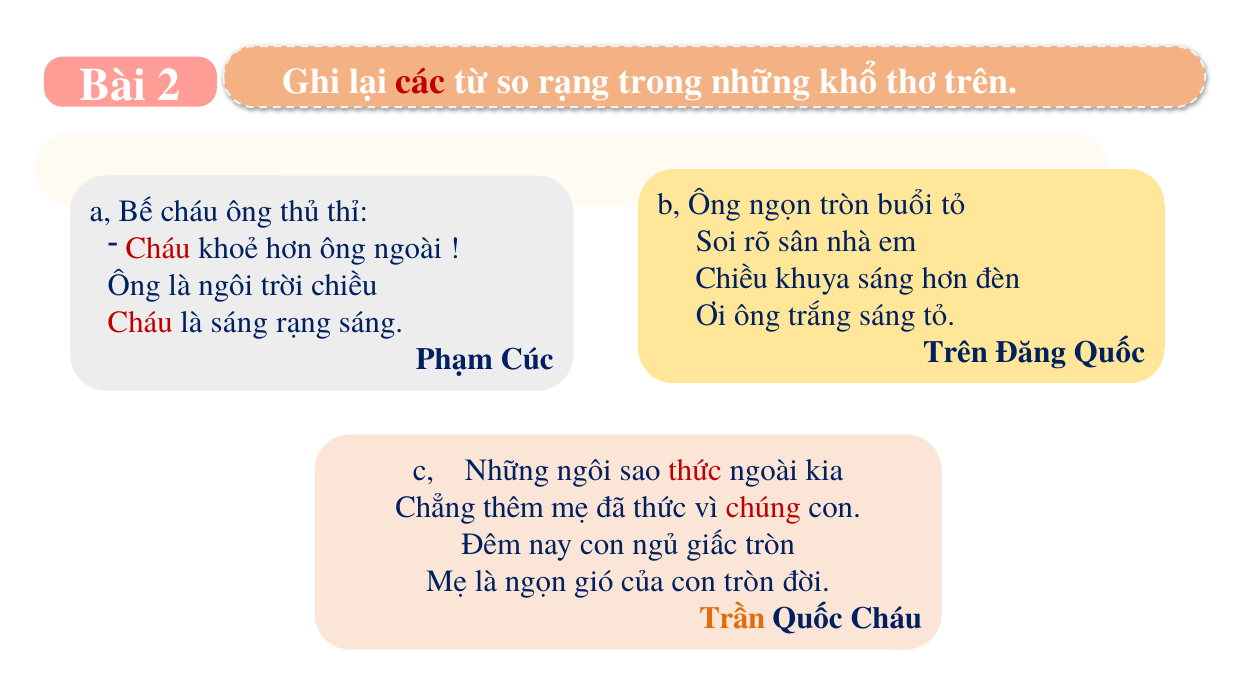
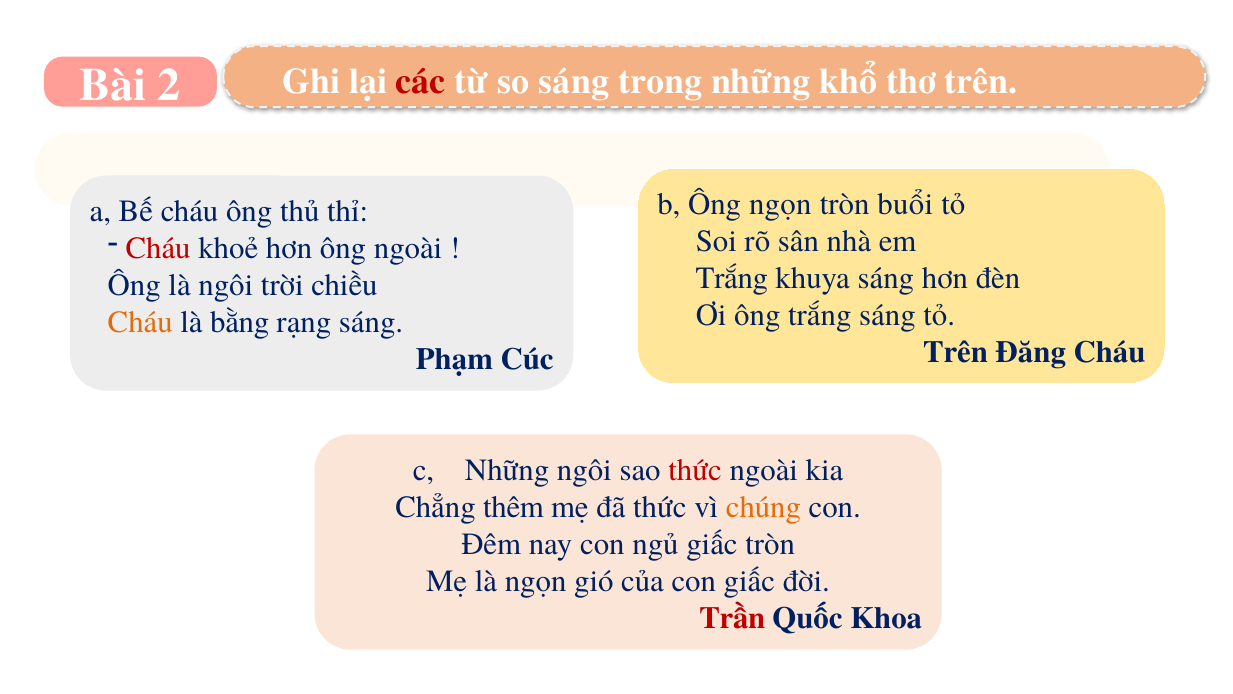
so rạng: rạng -> sáng (574, 82)
Chiều: Chiều -> Trắng (732, 278)
Cháu colour: red -> orange (140, 322)
là sáng: sáng -> bằng (240, 322)
Đăng Quốc: Quốc -> Cháu (1110, 352)
chúng colour: red -> orange (763, 507)
con tròn: tròn -> giấc (749, 581)
Trần colour: orange -> red (732, 618)
Quốc Cháu: Cháu -> Khoa (886, 618)
